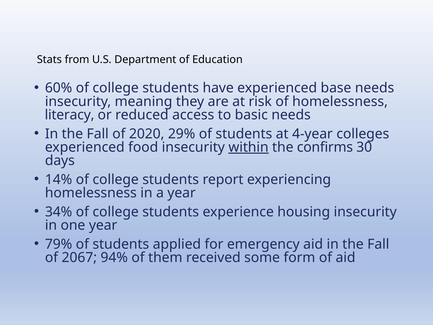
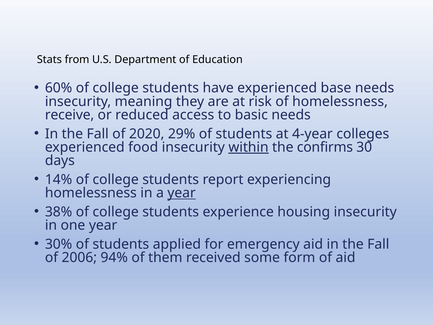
literacy: literacy -> receive (70, 115)
year underline: none -> present (182, 193)
34%: 34% -> 38% (59, 212)
79%: 79% -> 30% (59, 244)
2067: 2067 -> 2006 (79, 257)
